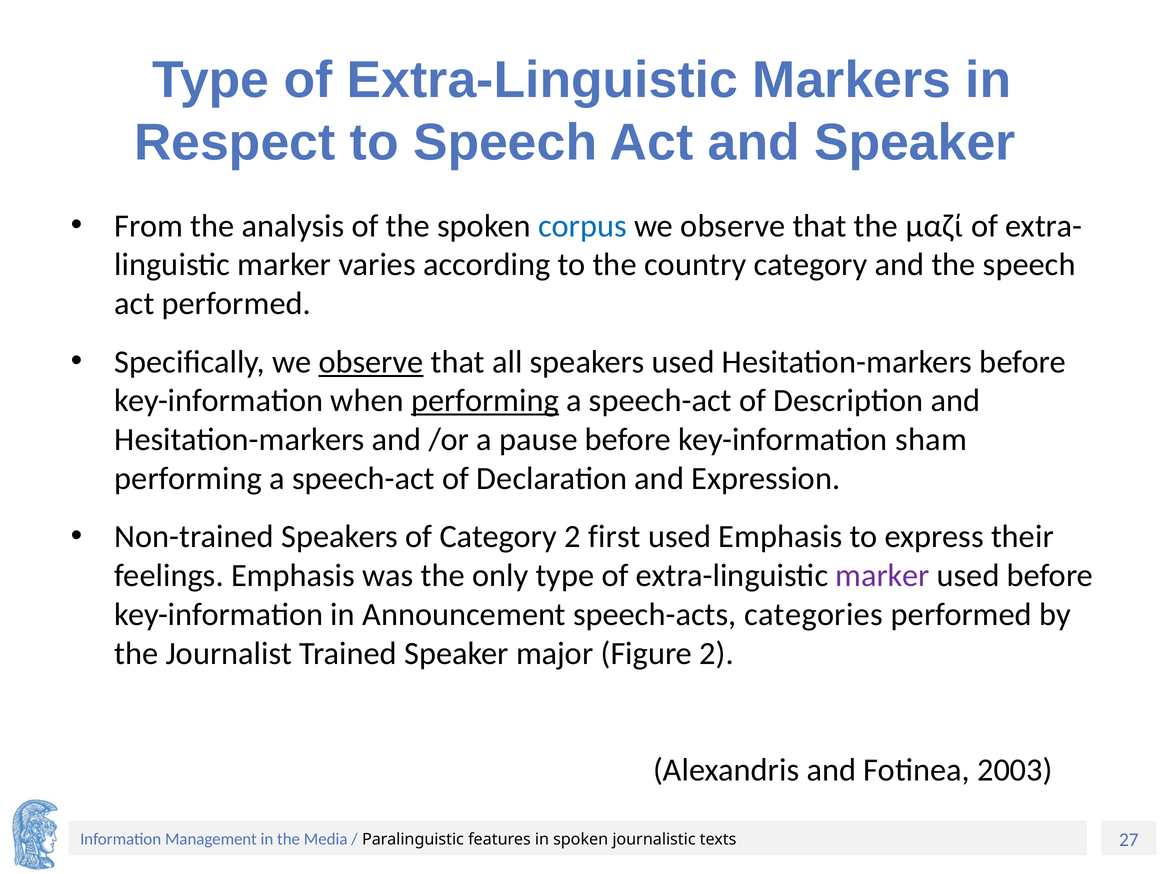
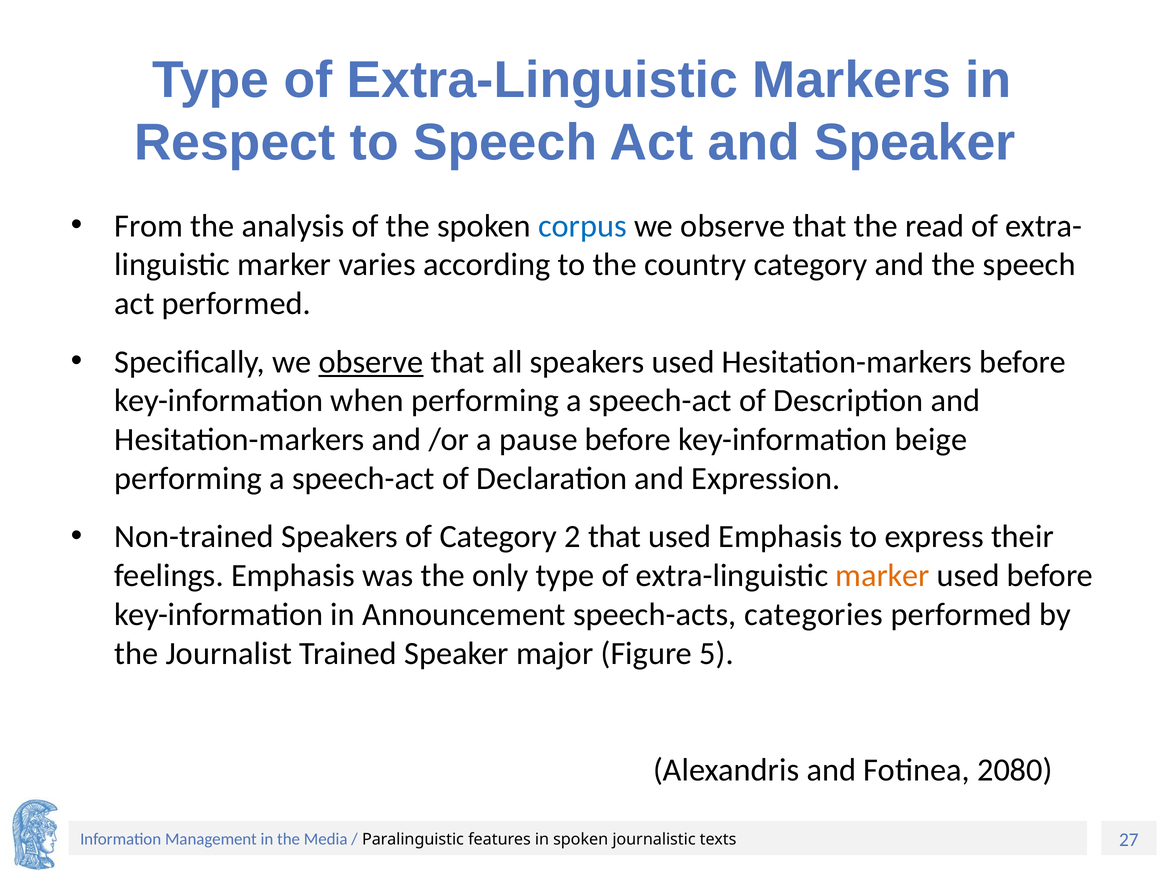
μαζί: μαζί -> read (935, 226)
performing underline: present -> none (485, 401)
sham: sham -> beige (931, 439)
2 first: first -> that (615, 537)
marker colour: purple -> orange (882, 575)
Figure 2: 2 -> 5 (717, 653)
2003: 2003 -> 2080 (1015, 770)
